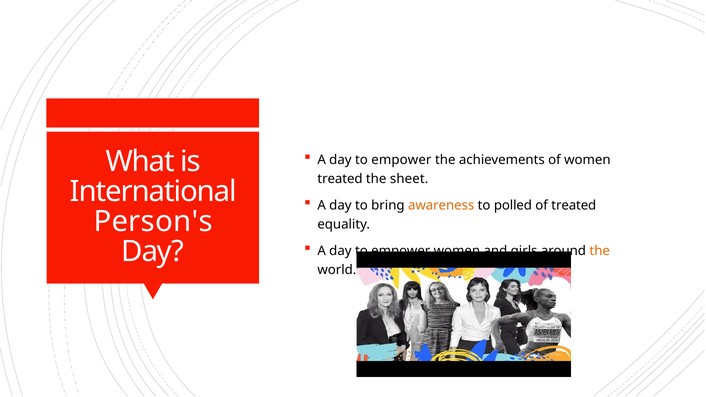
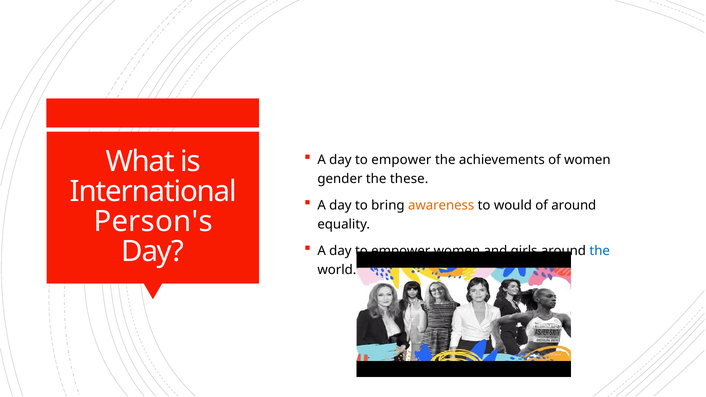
treated: treated -> gender (340, 179)
sheet: sheet -> these (409, 179)
polled: polled -> would (513, 205)
of treated: treated -> around (574, 205)
the colour: orange -> blue (600, 251)
